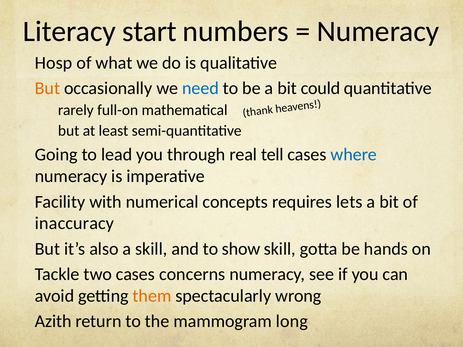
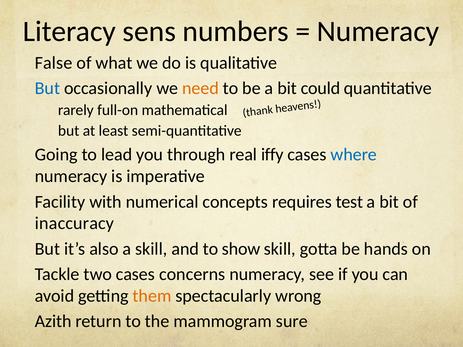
start: start -> sens (149, 31)
Hosp: Hosp -> False (54, 63)
But colour: orange -> blue (47, 88)
need colour: blue -> orange (200, 88)
tell: tell -> iffy (272, 155)
lets: lets -> test (349, 202)
long: long -> sure (292, 322)
